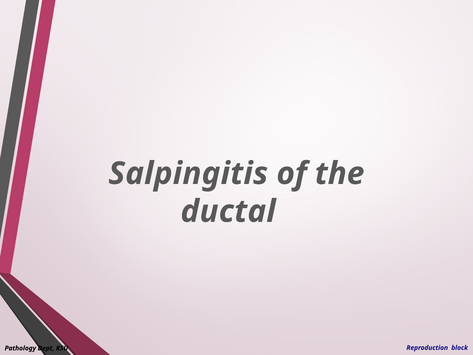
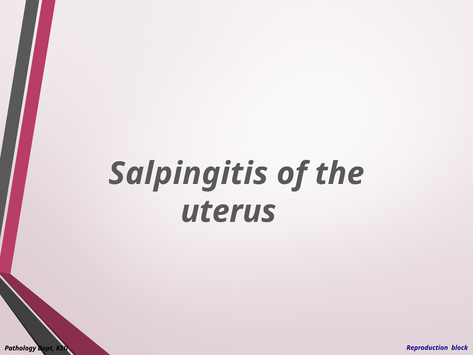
ductal: ductal -> uterus (228, 211)
